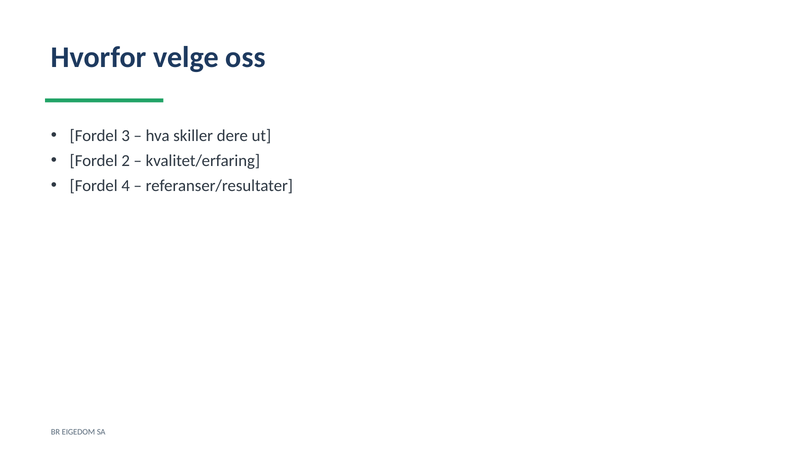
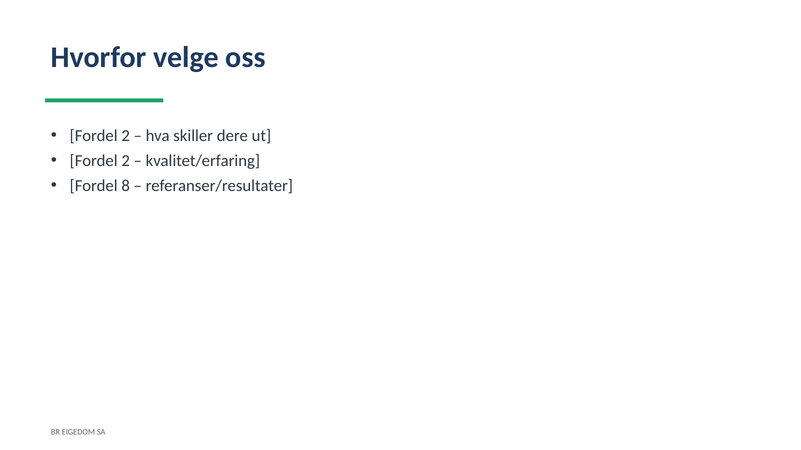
3: 3 -> 2 (126, 136)
4: 4 -> 8 (126, 186)
